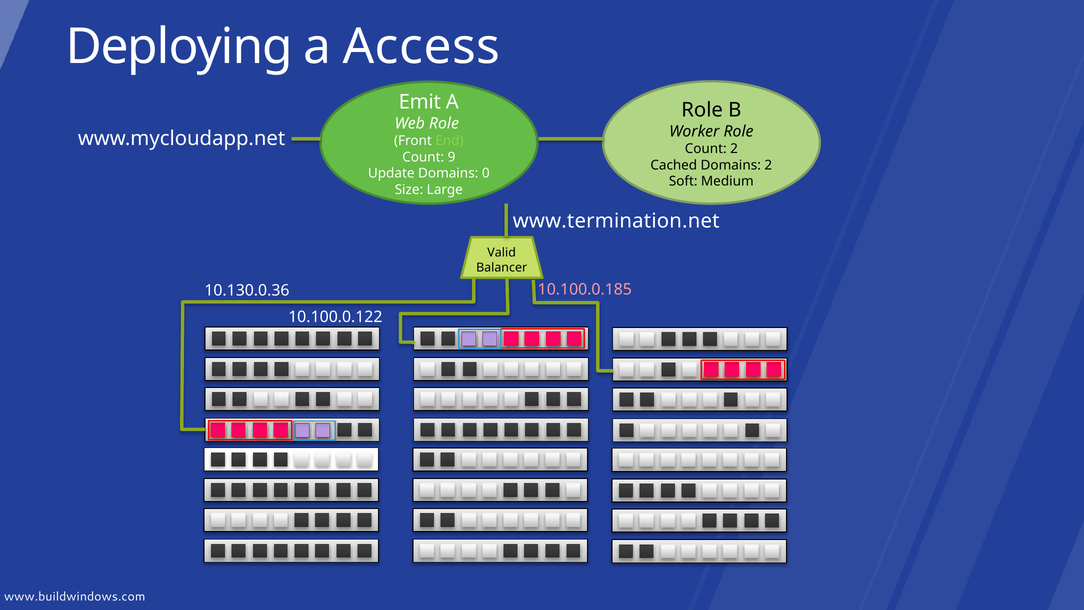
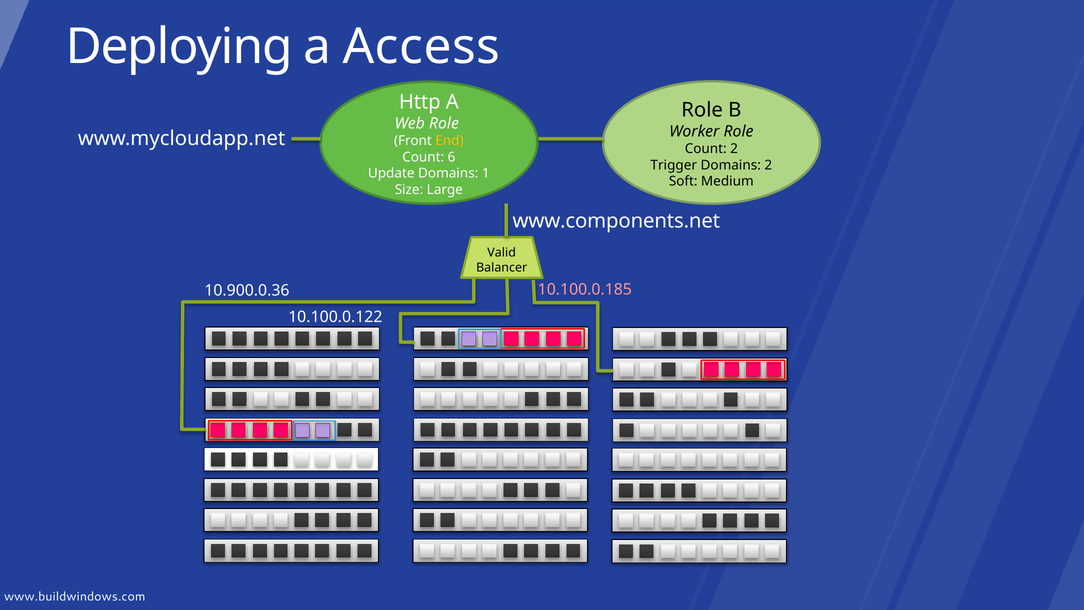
Emit: Emit -> Http (420, 102)
End colour: light green -> yellow (449, 141)
9: 9 -> 6 (452, 157)
Cached: Cached -> Trigger (674, 165)
0: 0 -> 1 (486, 173)
www.termination.net: www.termination.net -> www.components.net (616, 221)
10.130.0.36: 10.130.0.36 -> 10.900.0.36 (247, 290)
